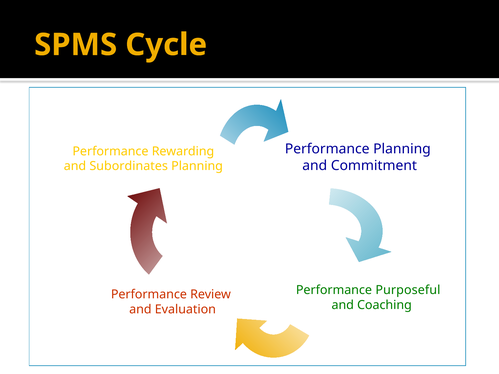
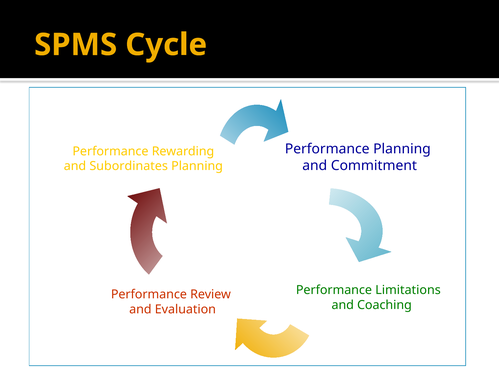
Purposeful: Purposeful -> Limitations (408, 290)
